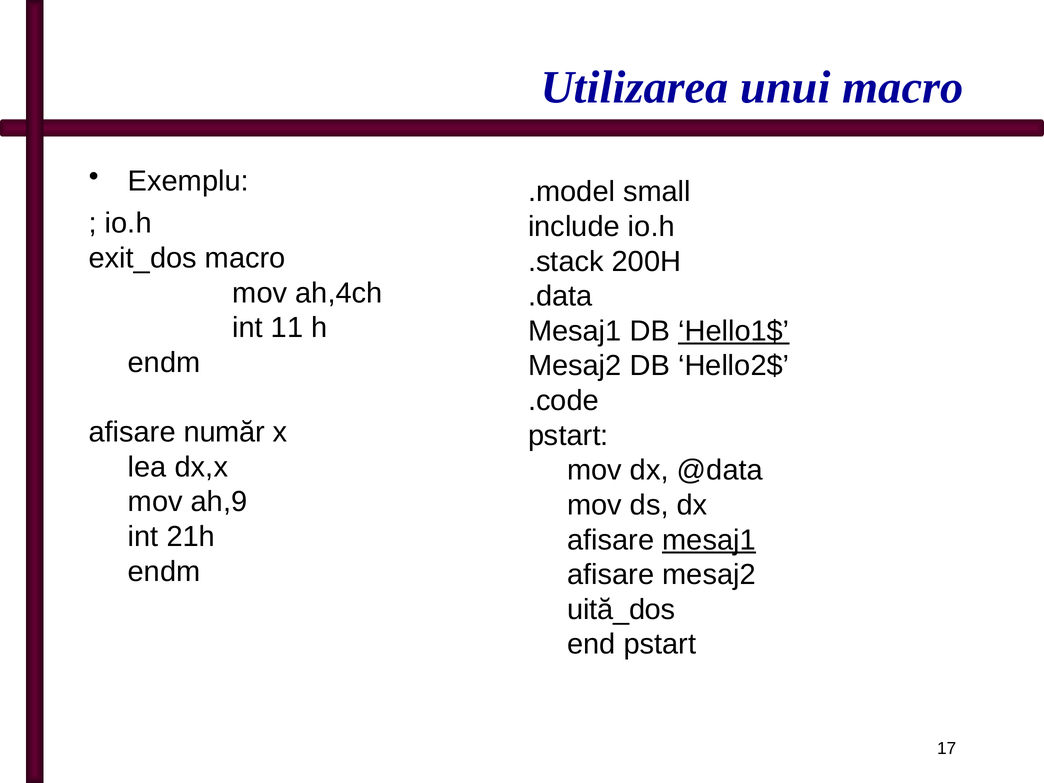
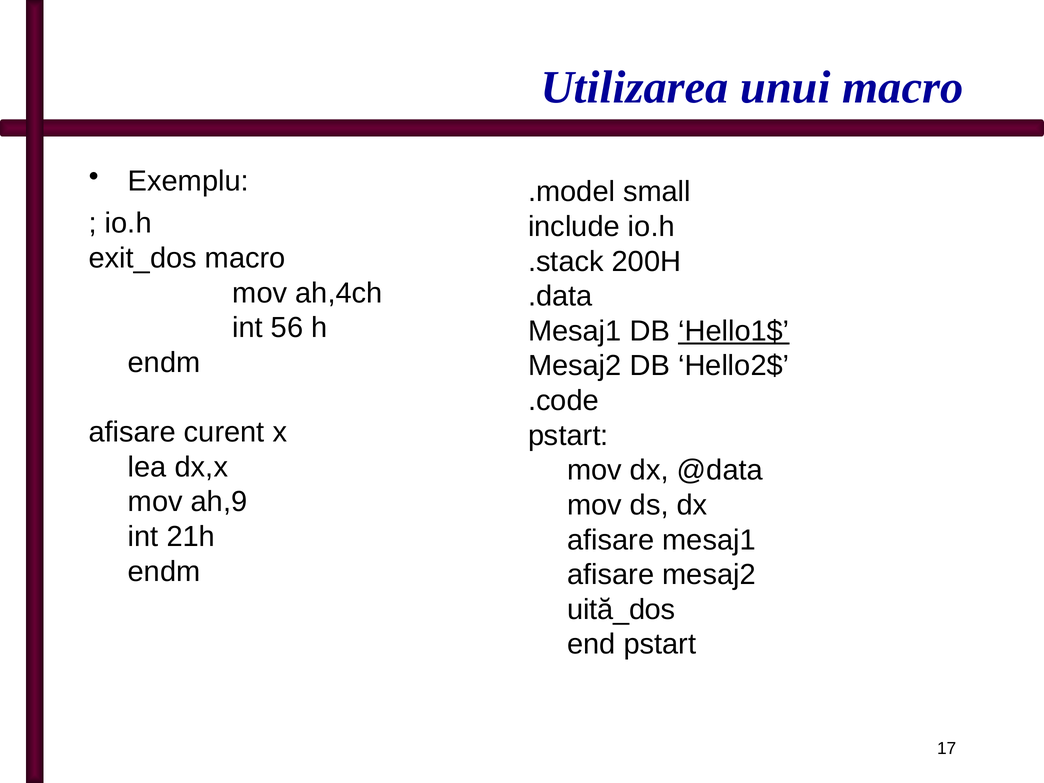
11: 11 -> 56 (287, 328)
număr: număr -> curent (224, 432)
mesaj1 underline: present -> none (709, 540)
